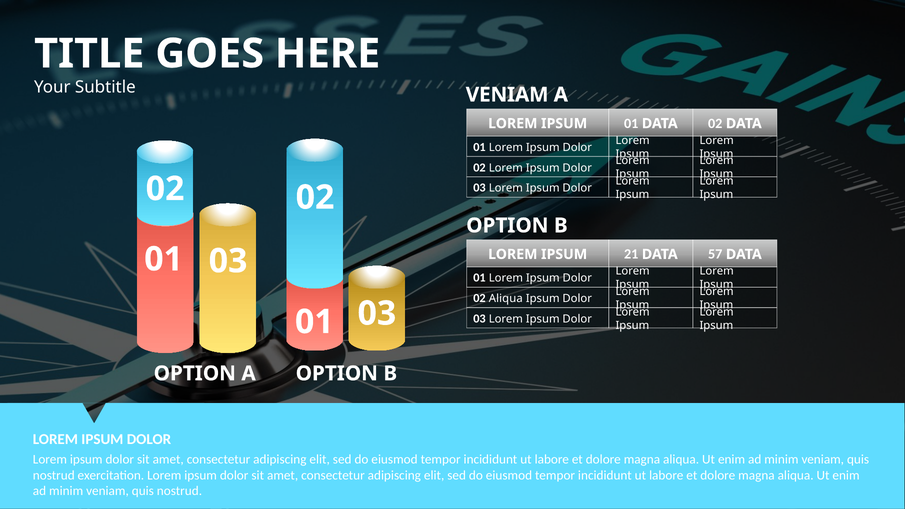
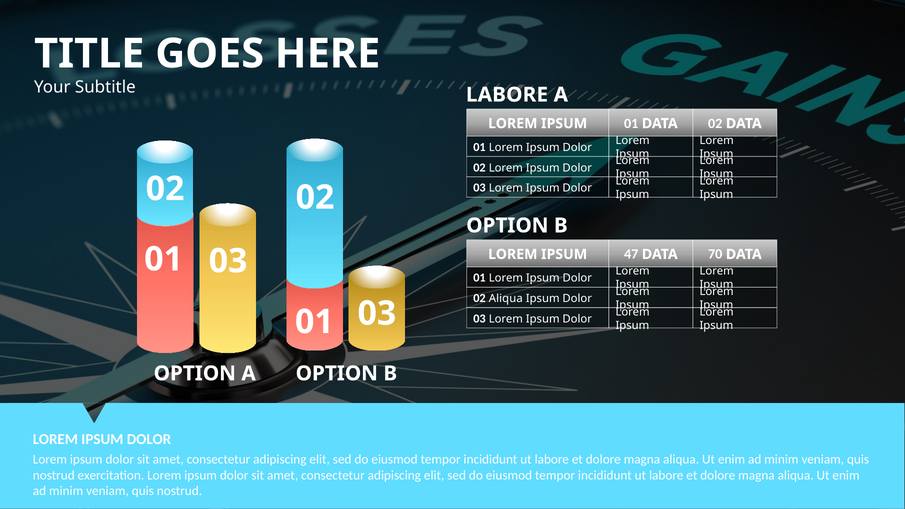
VENIAM: VENIAM -> LABORE (507, 95)
21: 21 -> 47 (631, 254)
57: 57 -> 70 (715, 254)
